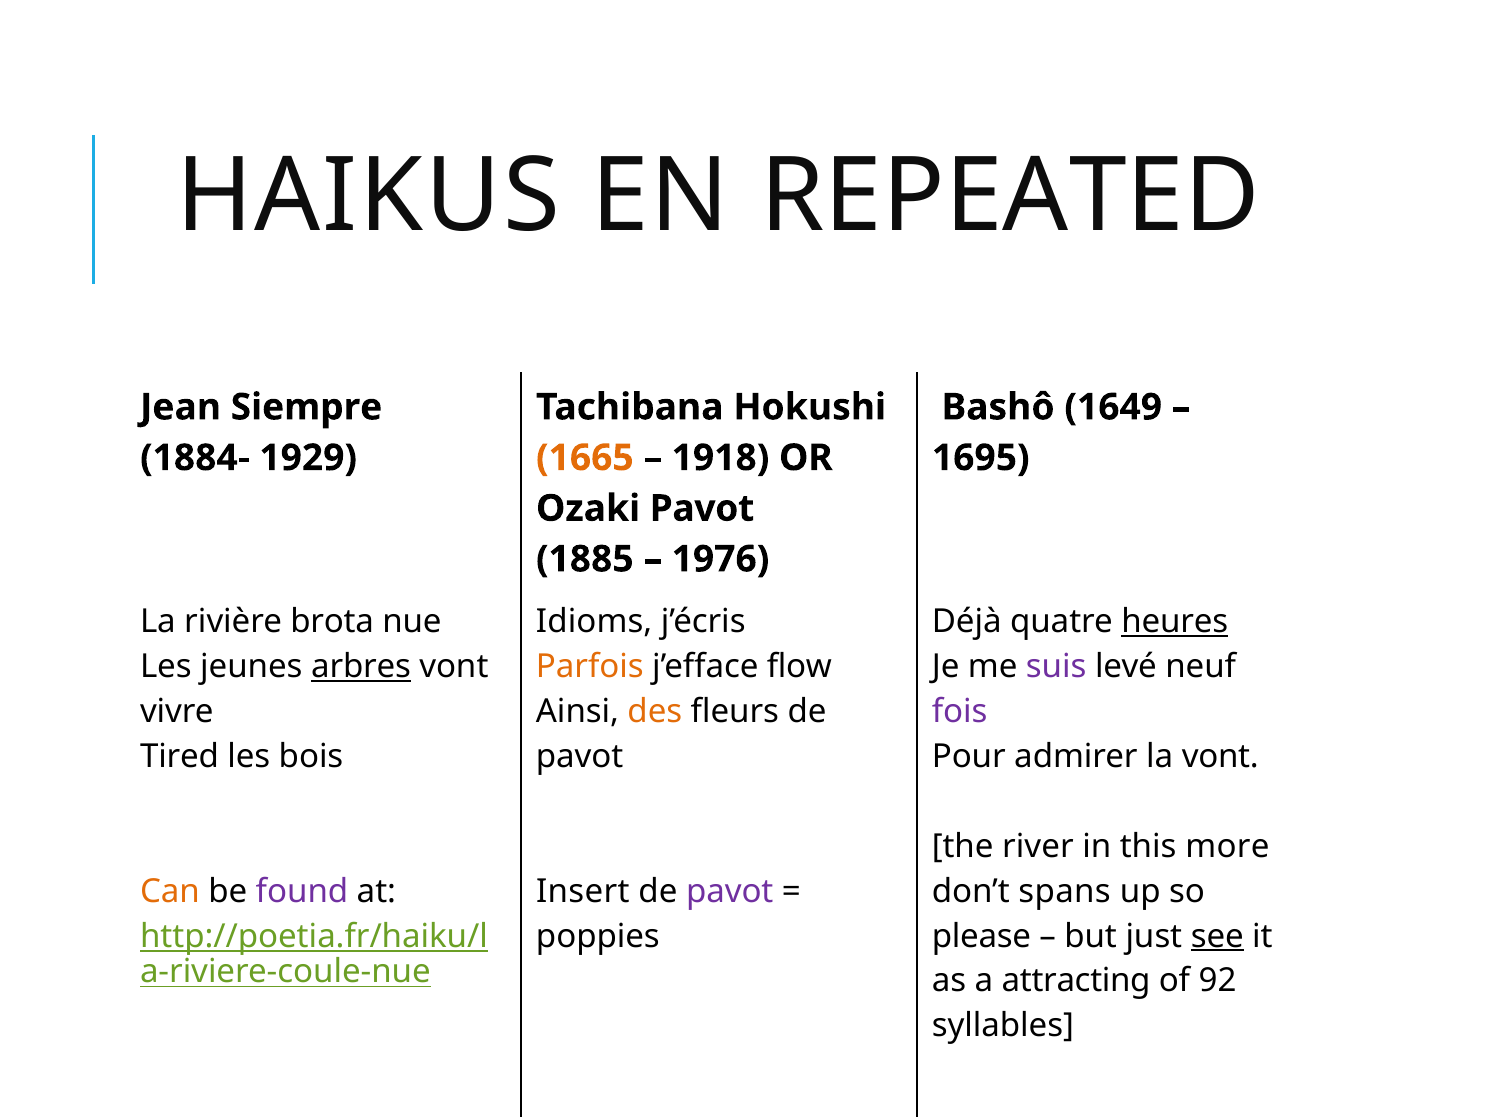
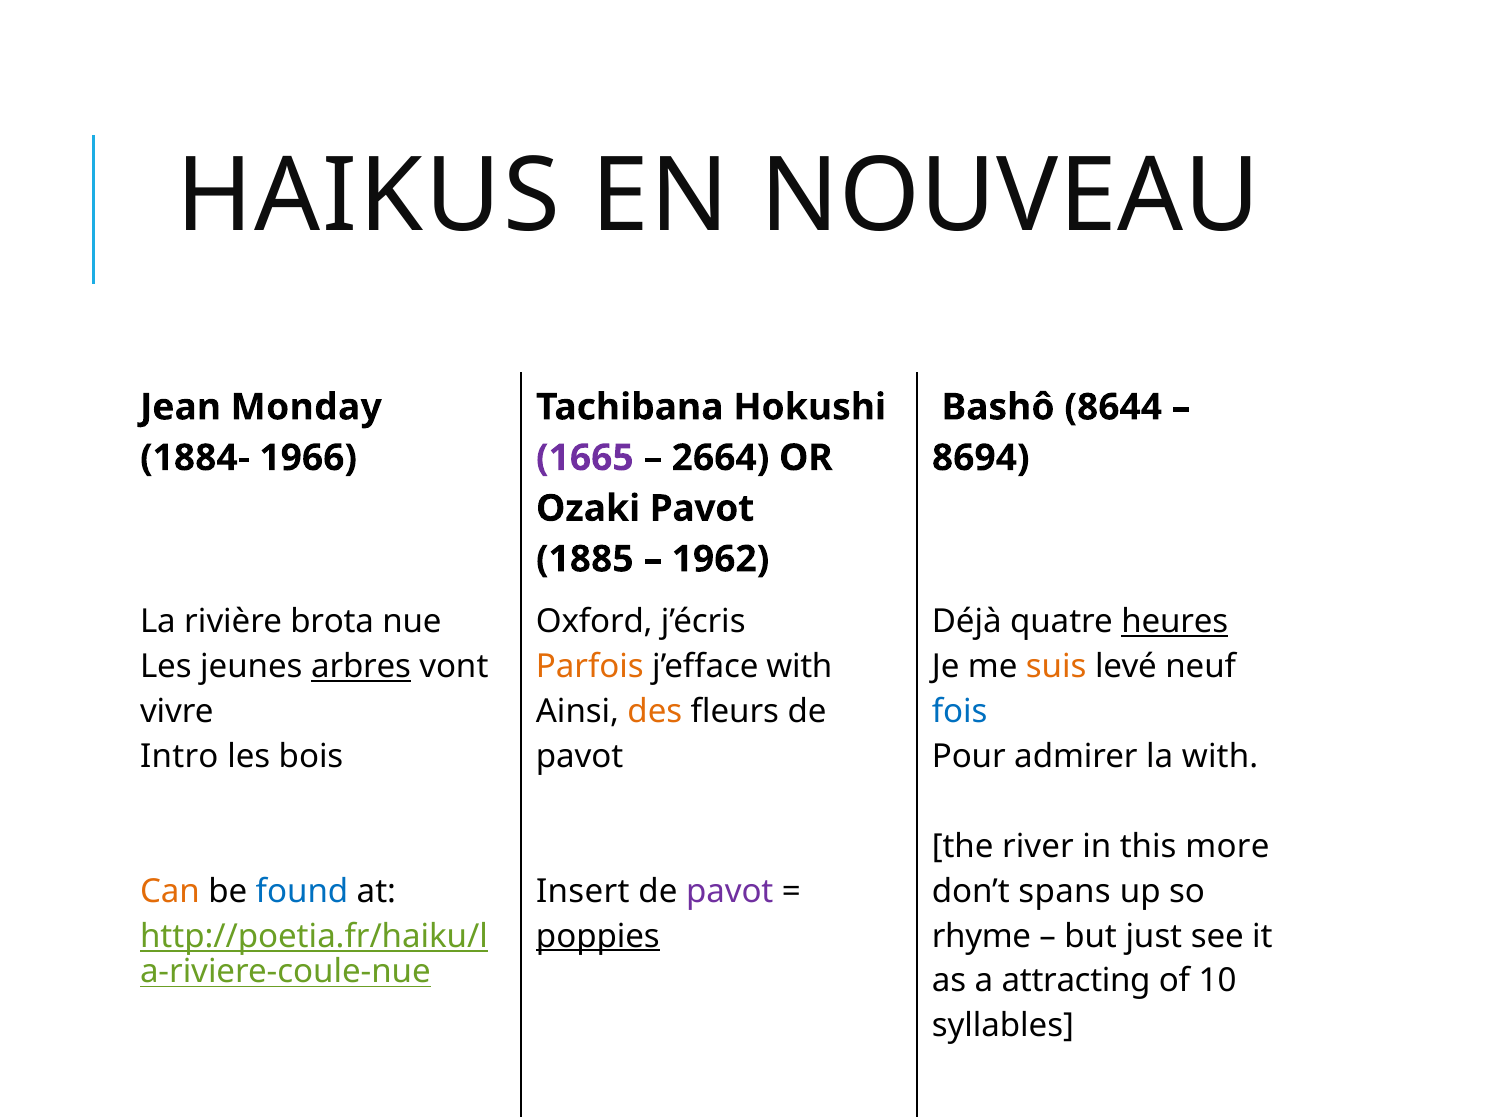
REPEATED: REPEATED -> NOUVEAU (1010, 196)
Siempre: Siempre -> Monday (306, 407)
1649: 1649 -> 8644 (1113, 407)
1929: 1929 -> 1966 (308, 458)
1665 colour: orange -> purple (585, 458)
1918: 1918 -> 2664 (721, 458)
1695: 1695 -> 8694 (981, 458)
1976: 1976 -> 1962 (721, 559)
Idioms: Idioms -> Oxford (594, 622)
j’efface flow: flow -> with (799, 667)
suis colour: purple -> orange (1056, 667)
fois colour: purple -> blue (960, 712)
Tired: Tired -> Intro (179, 757)
la vont: vont -> with (1220, 757)
found colour: purple -> blue (302, 892)
poppies underline: none -> present (598, 937)
please: please -> rhyme (982, 937)
see underline: present -> none (1217, 937)
92: 92 -> 10 (1218, 981)
